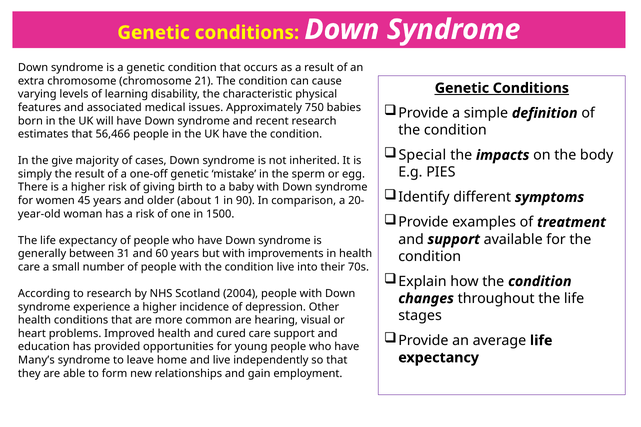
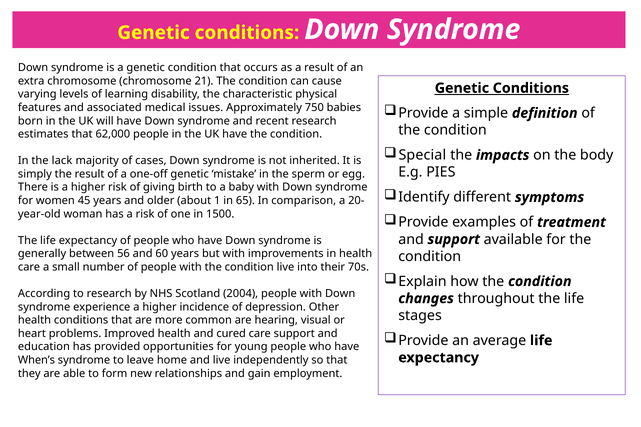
56,466: 56,466 -> 62,000 (113, 134)
give: give -> lack (62, 161)
90: 90 -> 65 (245, 201)
31: 31 -> 56 (123, 254)
Many’s: Many’s -> When’s (37, 360)
